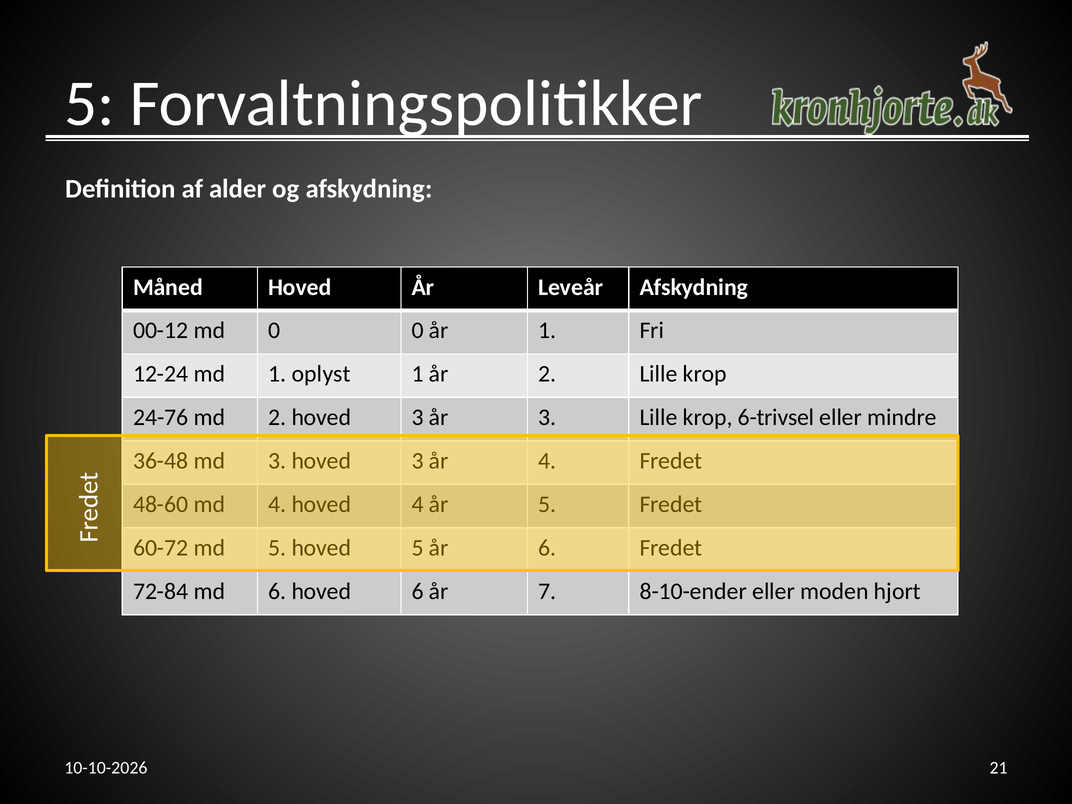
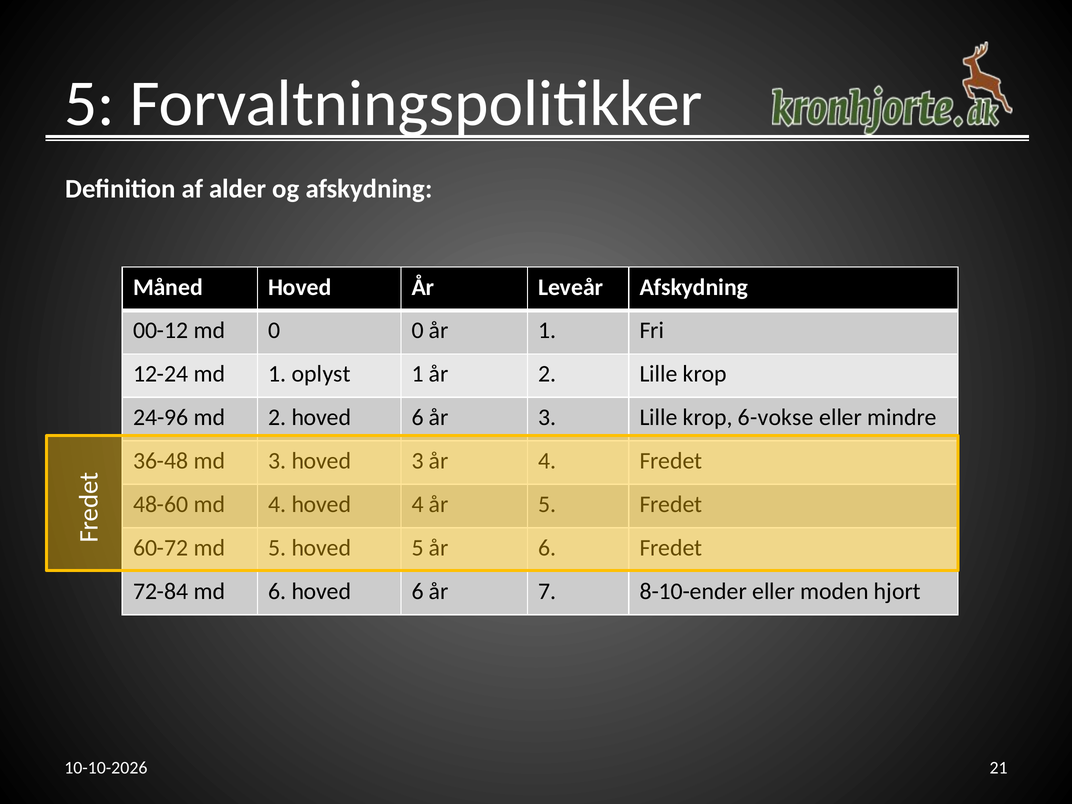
24-76: 24-76 -> 24-96 (161, 418)
2 hoved 3: 3 -> 6 (418, 418)
6-trivsel: 6-trivsel -> 6-vokse (776, 418)
